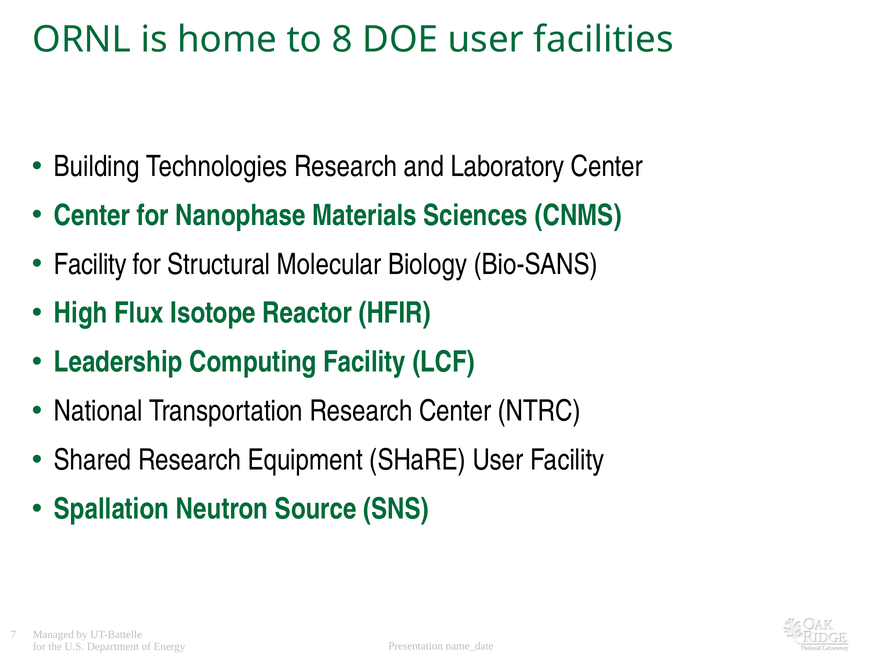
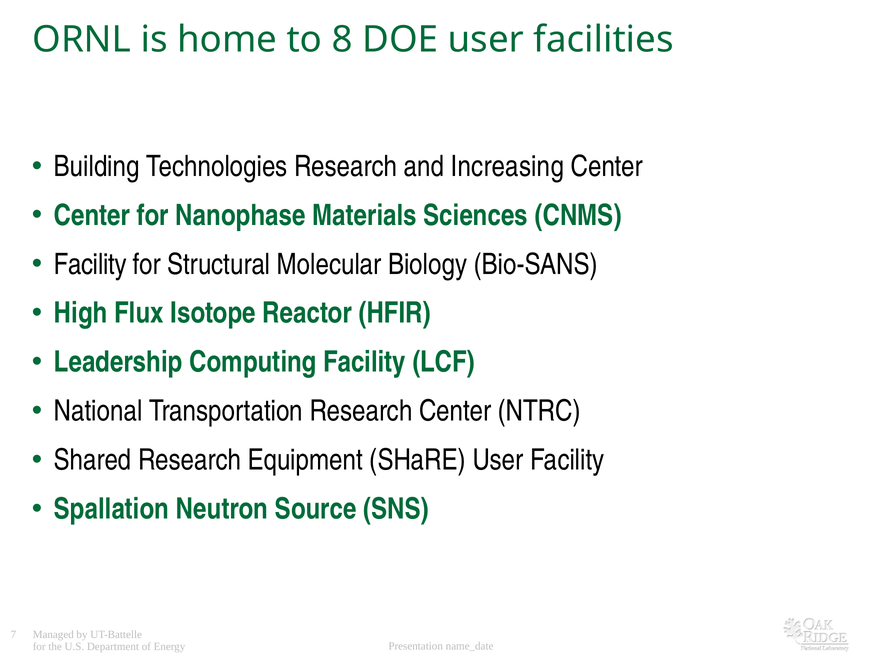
Laboratory: Laboratory -> Increasing (507, 166)
